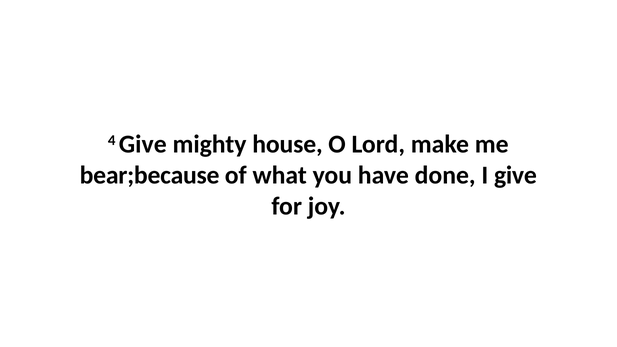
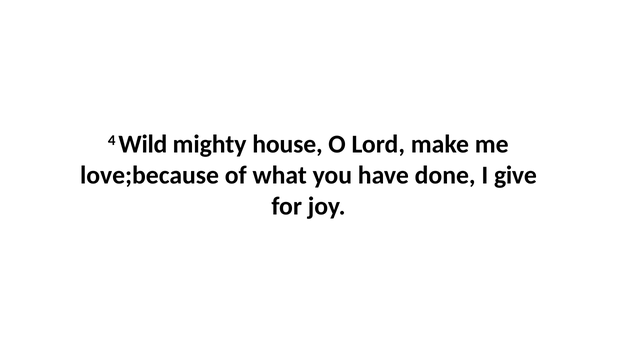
4 Give: Give -> Wild (143, 144)
bear;because: bear;because -> love;because (150, 175)
